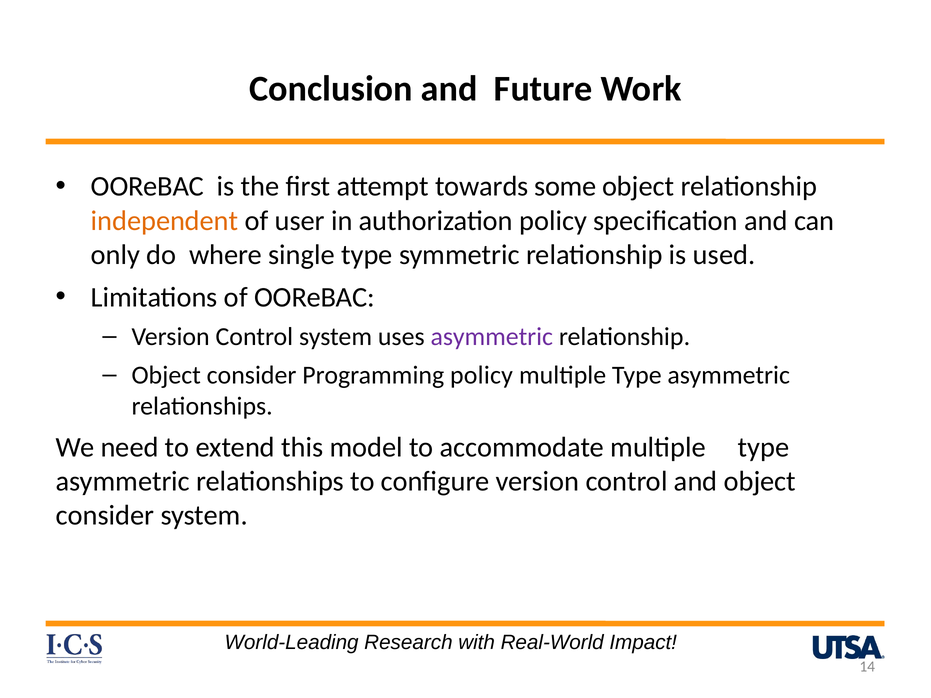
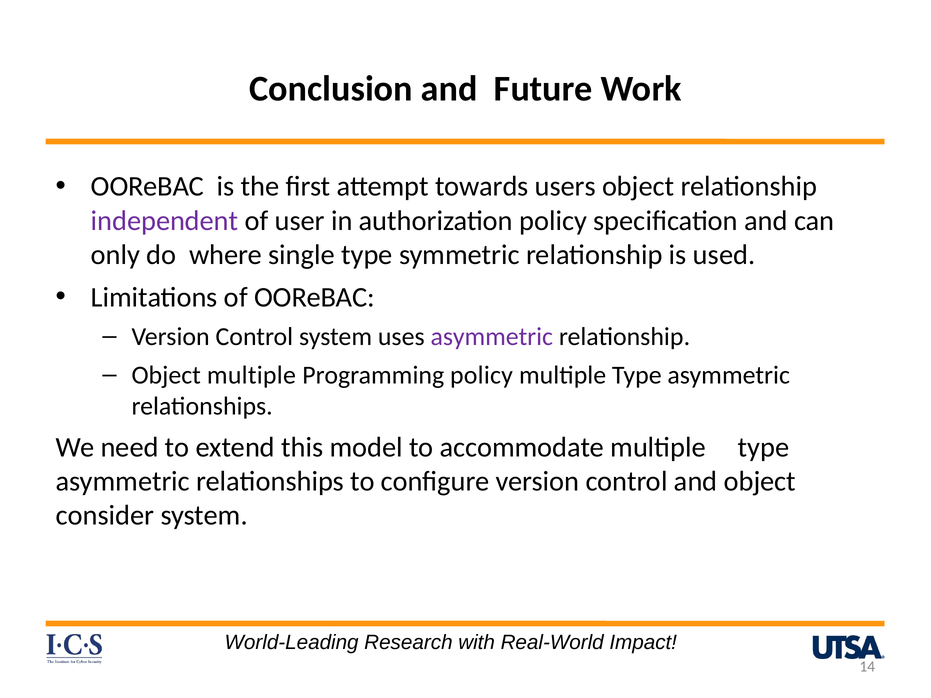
some: some -> users (565, 187)
independent colour: orange -> purple (165, 221)
consider: consider -> multiple (251, 375)
